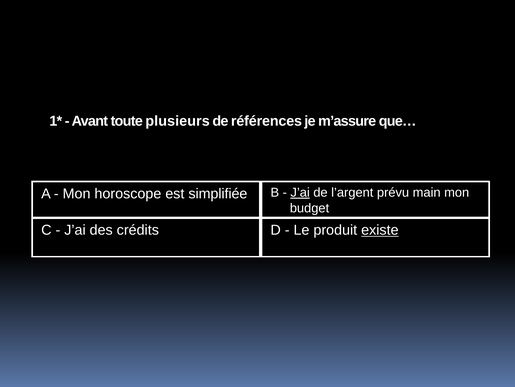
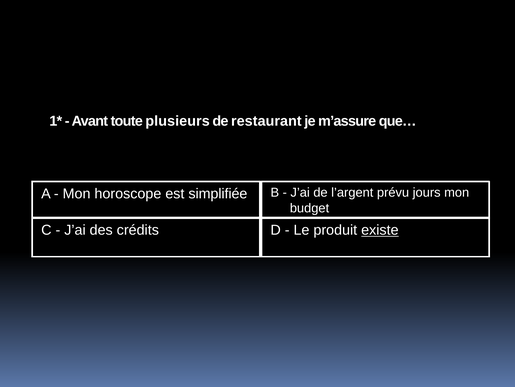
références: références -> restaurant (266, 121)
J’ai underline: present -> none (300, 192)
main: main -> jours (427, 192)
